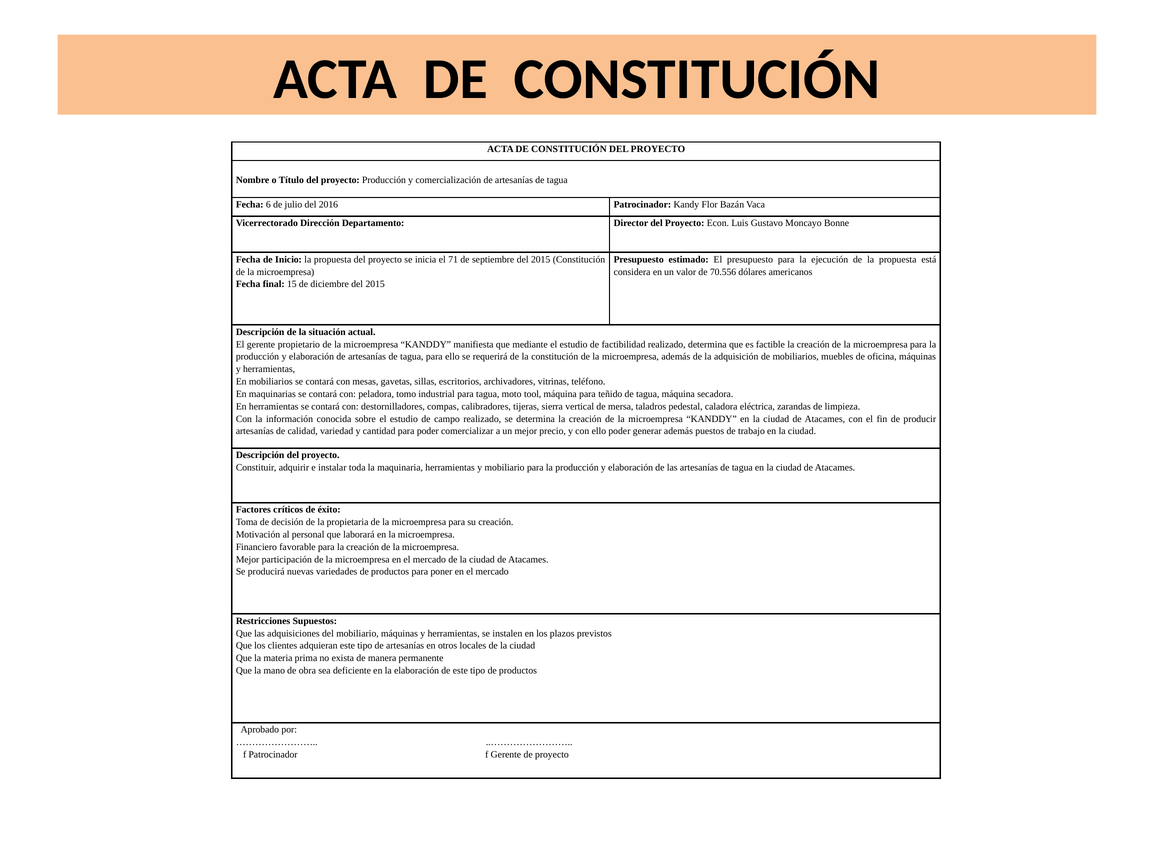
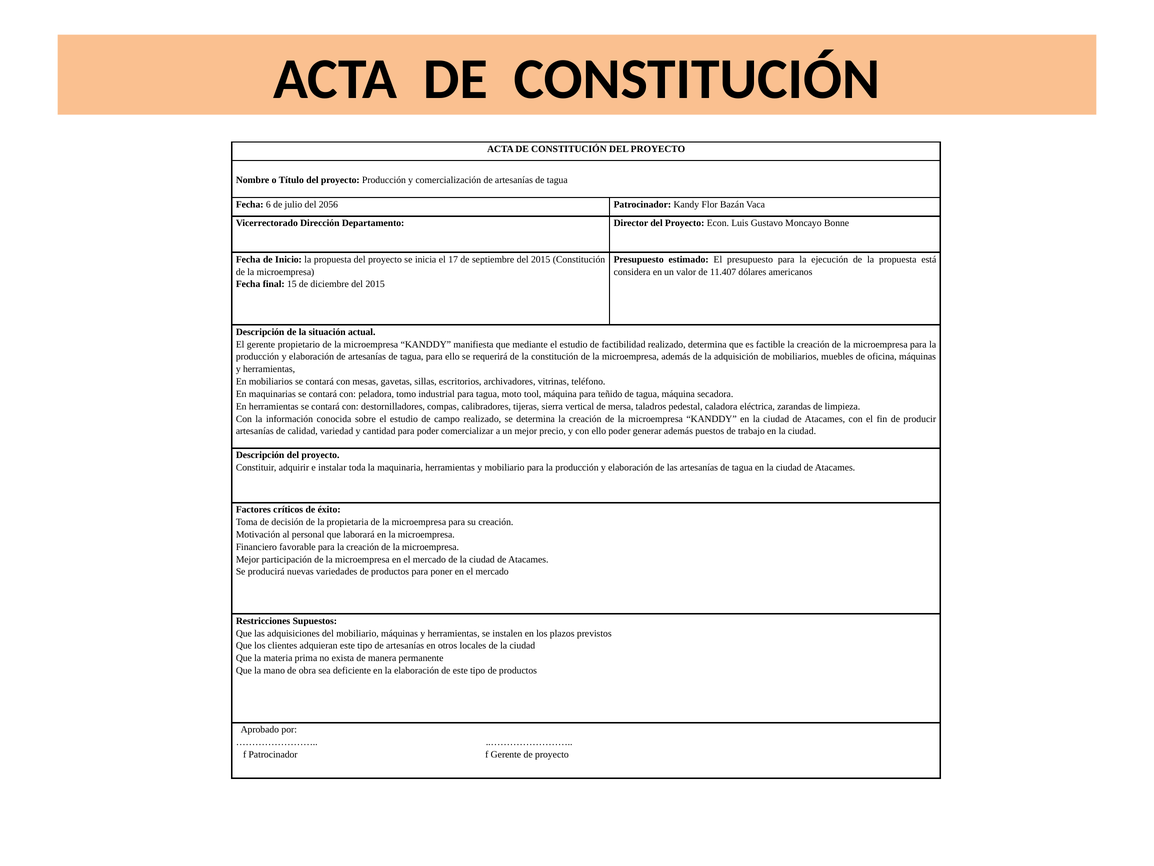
2016: 2016 -> 2056 (328, 205)
71: 71 -> 17 (453, 259)
70.556: 70.556 -> 11.407 (723, 272)
